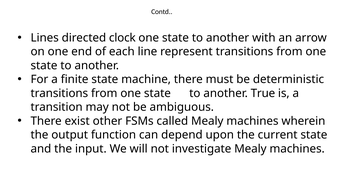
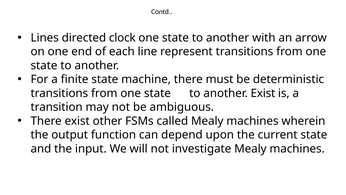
another True: True -> Exist (263, 93)
